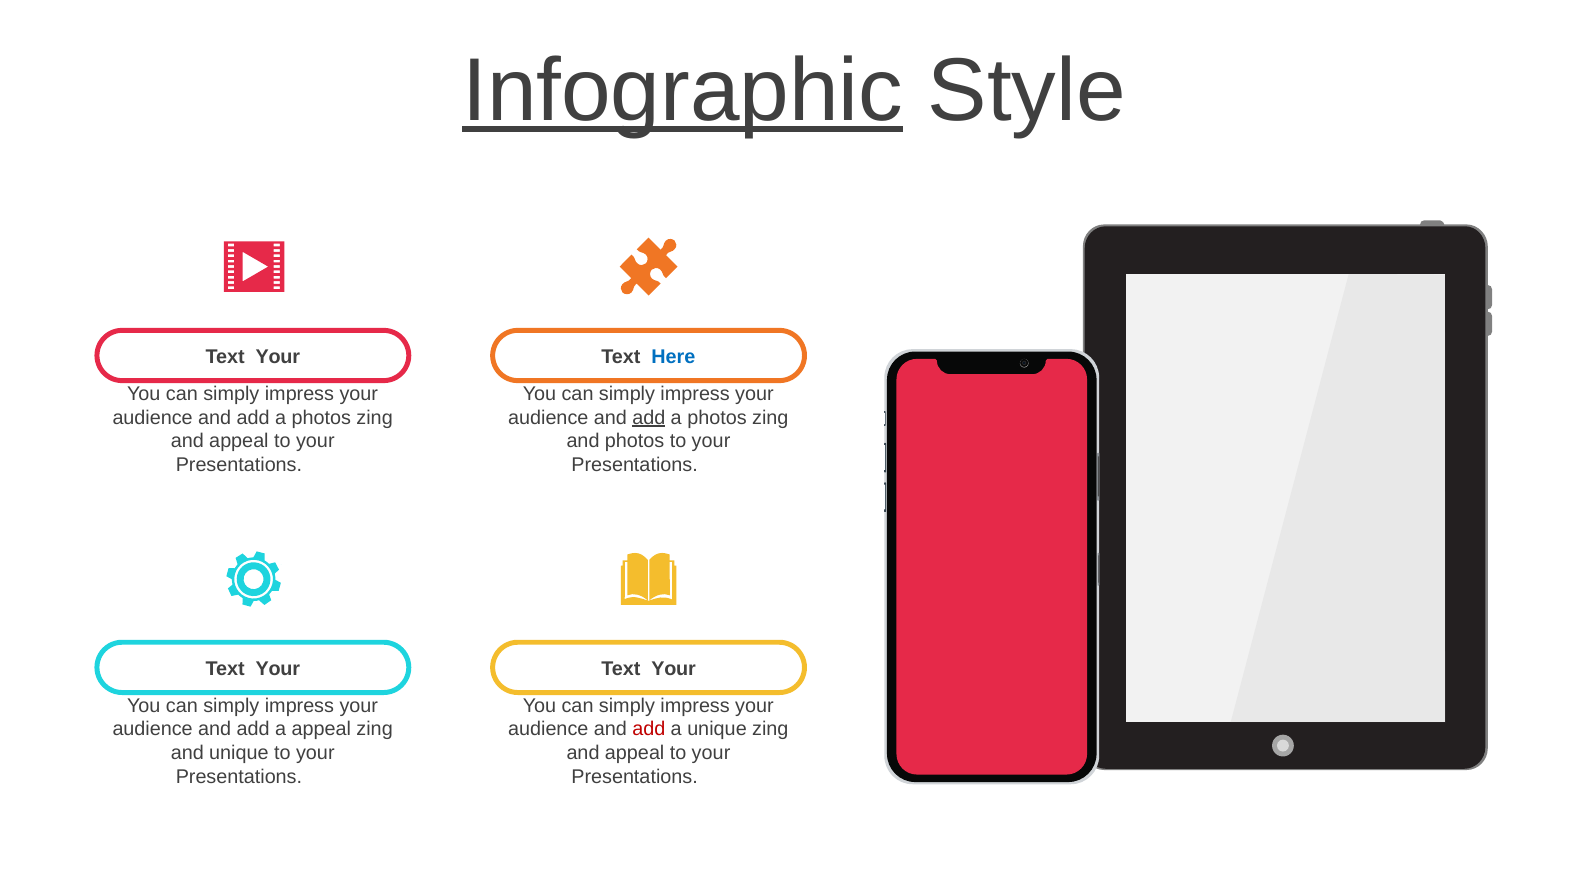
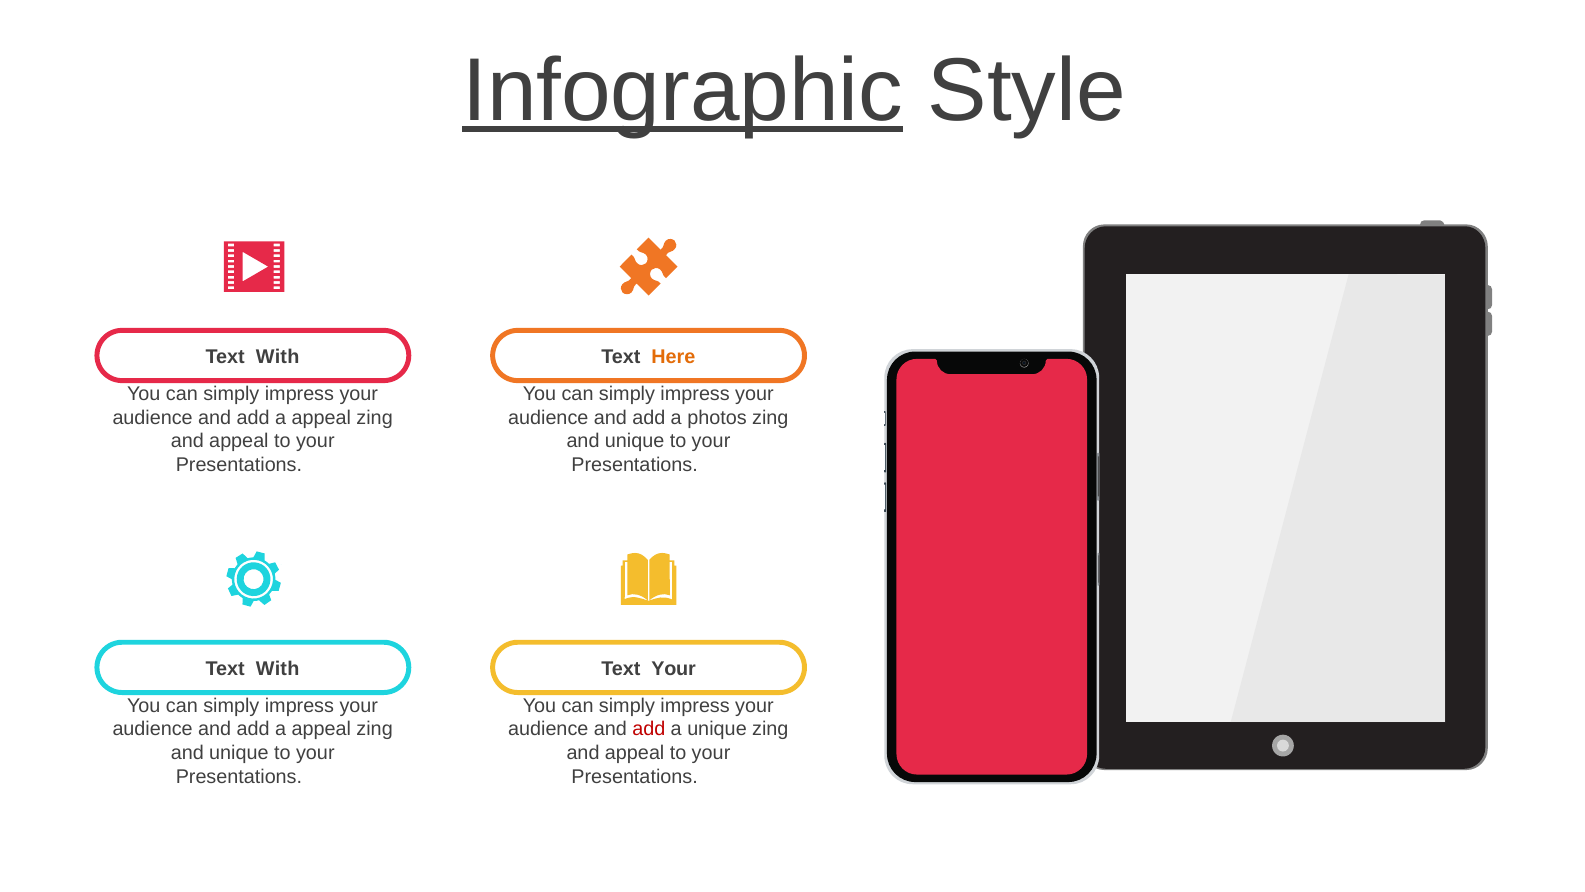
Your: Your -> With (278, 357)
Here colour: blue -> orange (673, 357)
photos: photos -> appeal (321, 417)
add underline: present -> none (649, 417)
photos: photos -> unique (635, 441)
Your: Your -> With (278, 668)
